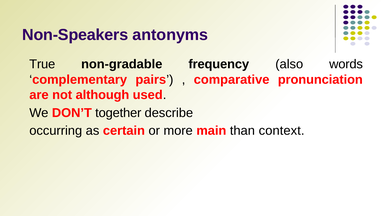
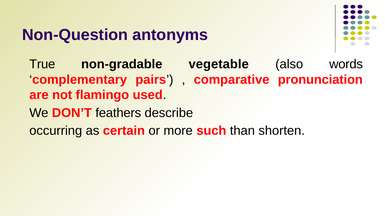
Non-Speakers: Non-Speakers -> Non-Question (75, 35)
frequency: frequency -> vegetable (219, 64)
although: although -> flamingo (102, 95)
together: together -> feathers (118, 113)
main: main -> such (211, 131)
context: context -> shorten (282, 131)
